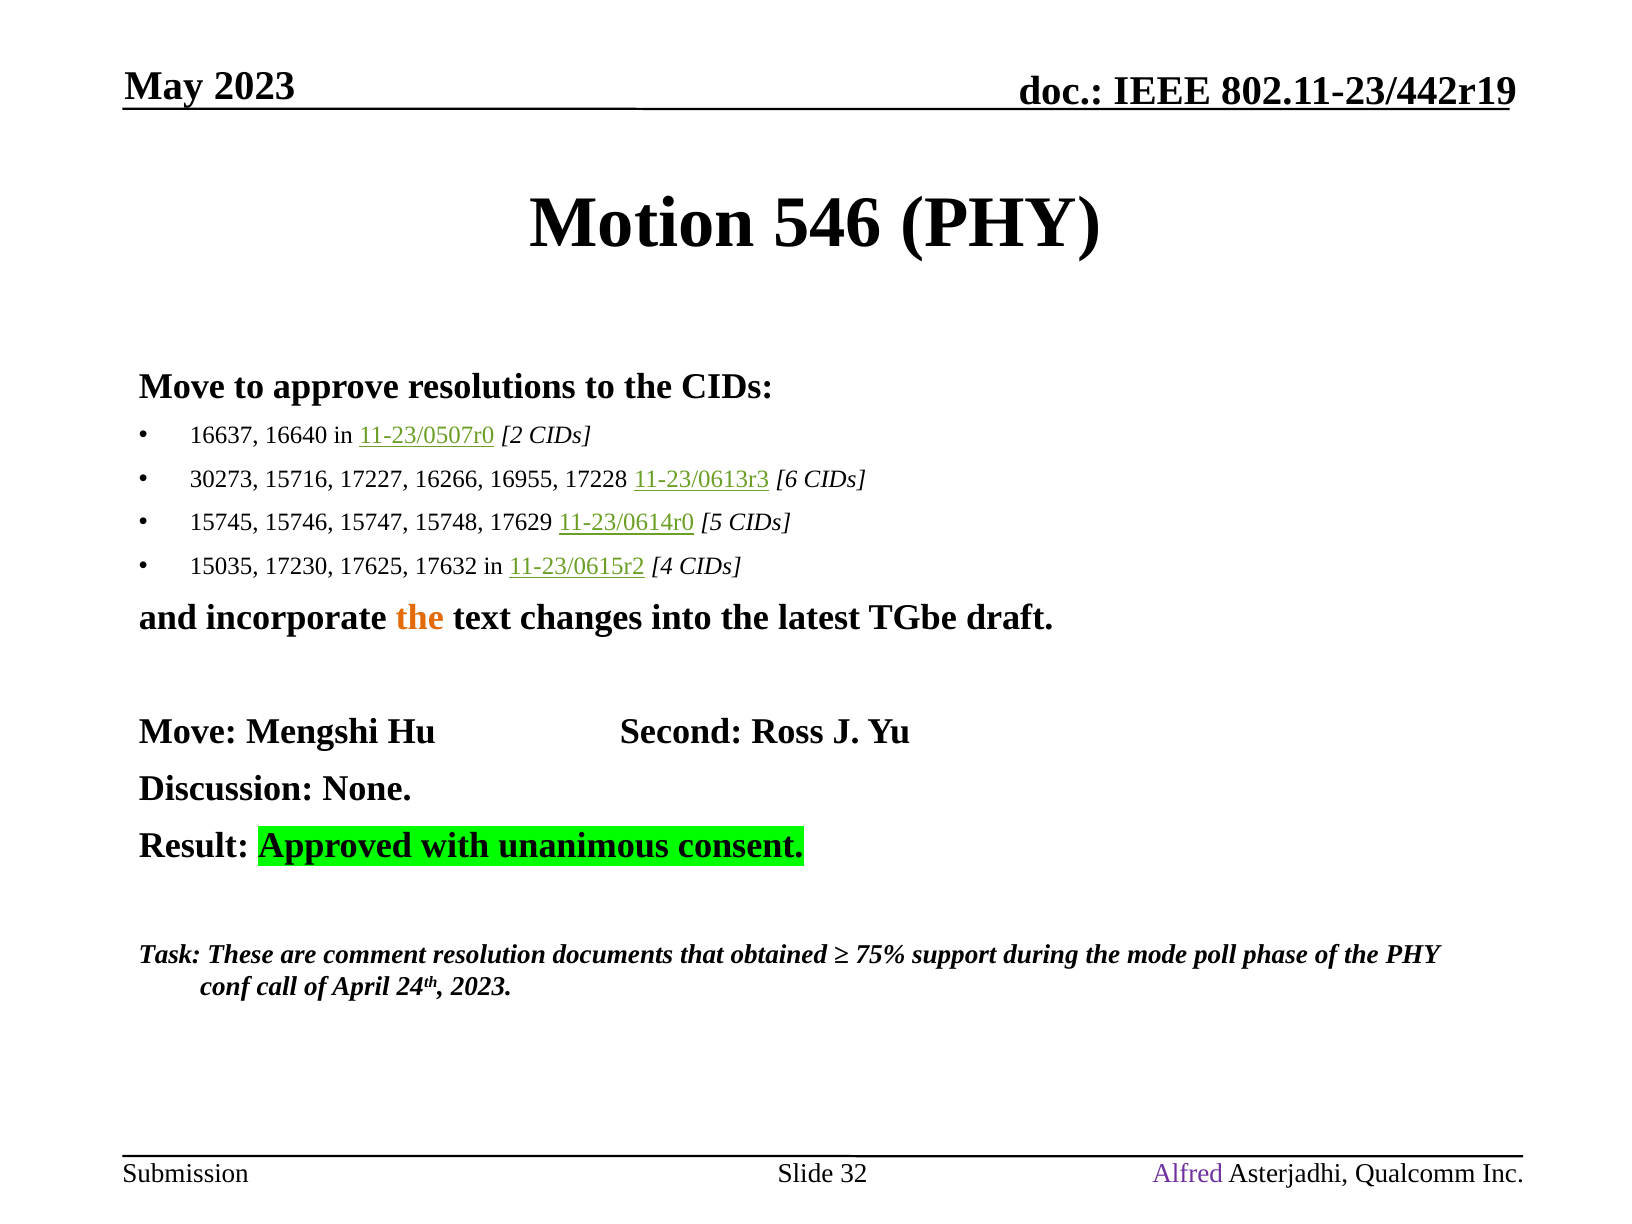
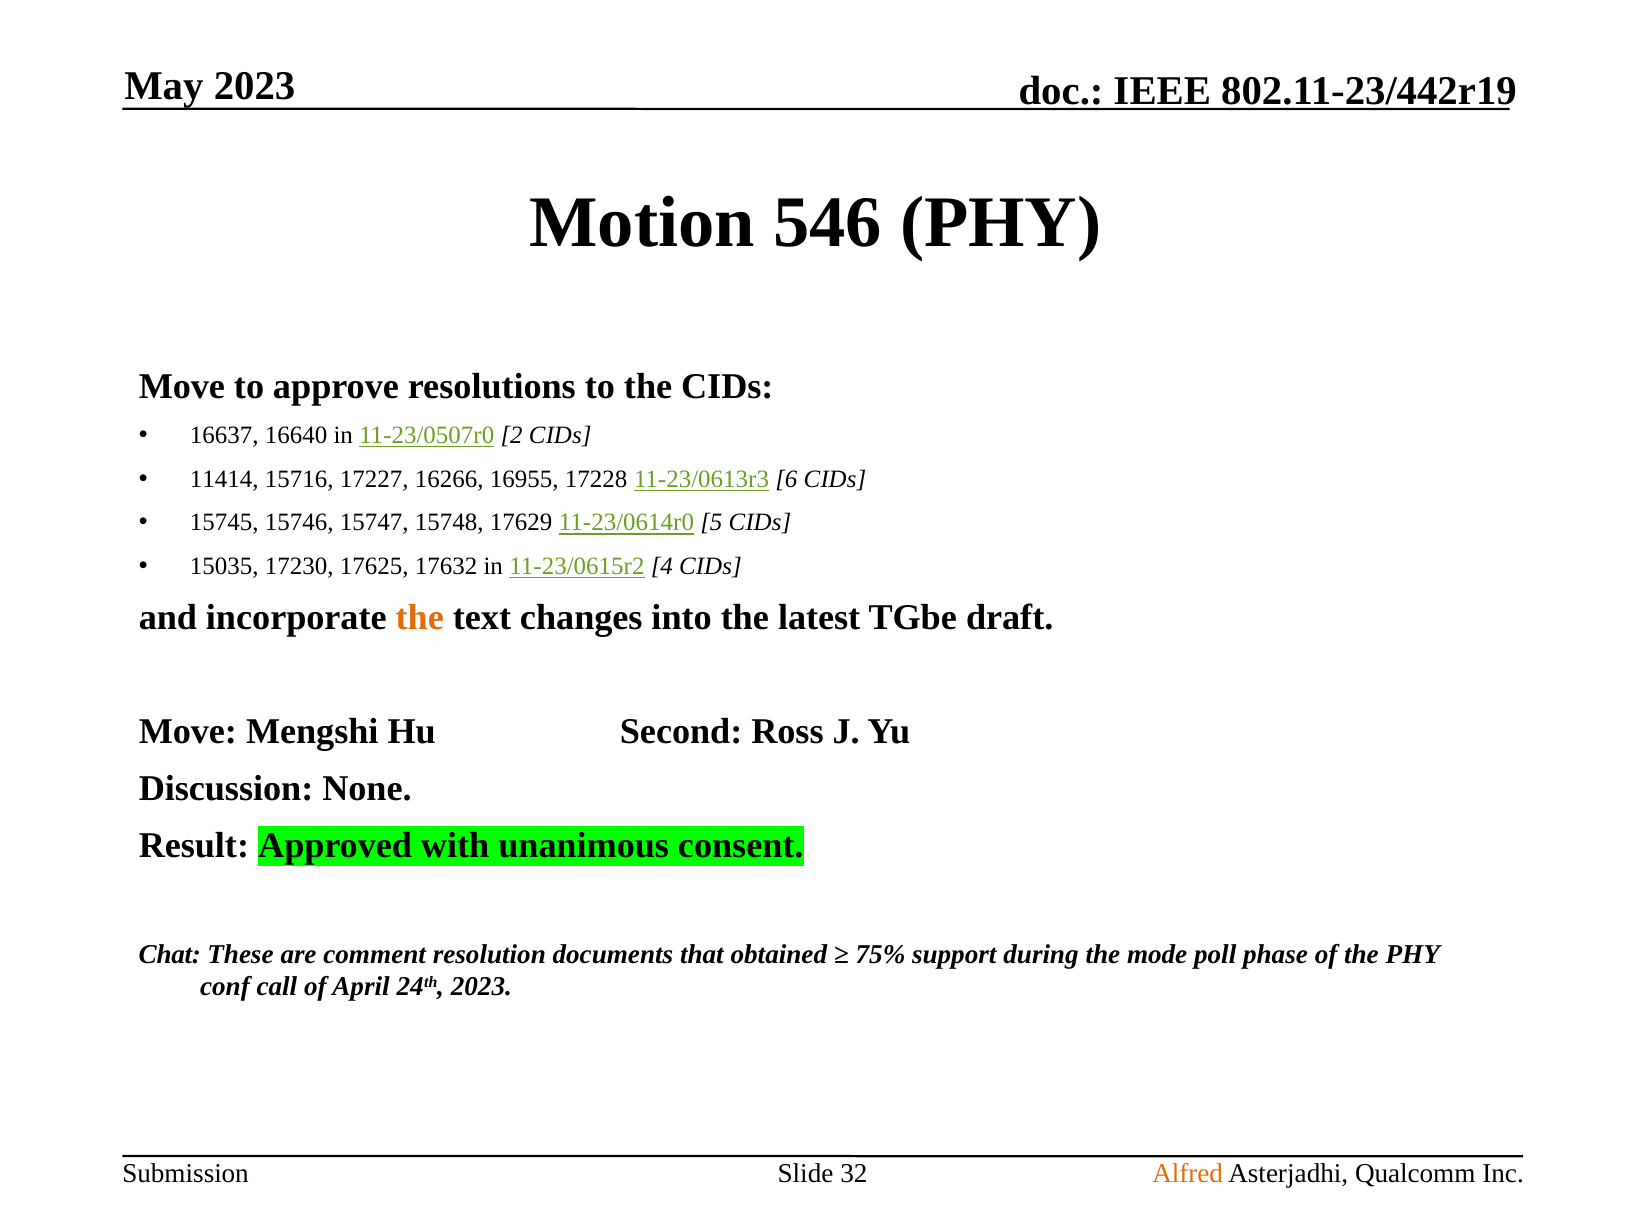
30273: 30273 -> 11414 (224, 479)
Task: Task -> Chat (170, 954)
Alfred colour: purple -> orange (1188, 1174)
